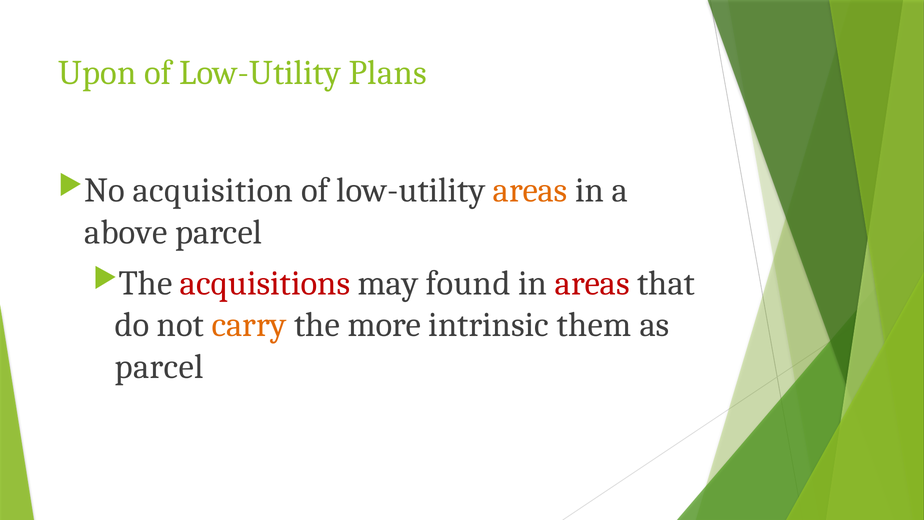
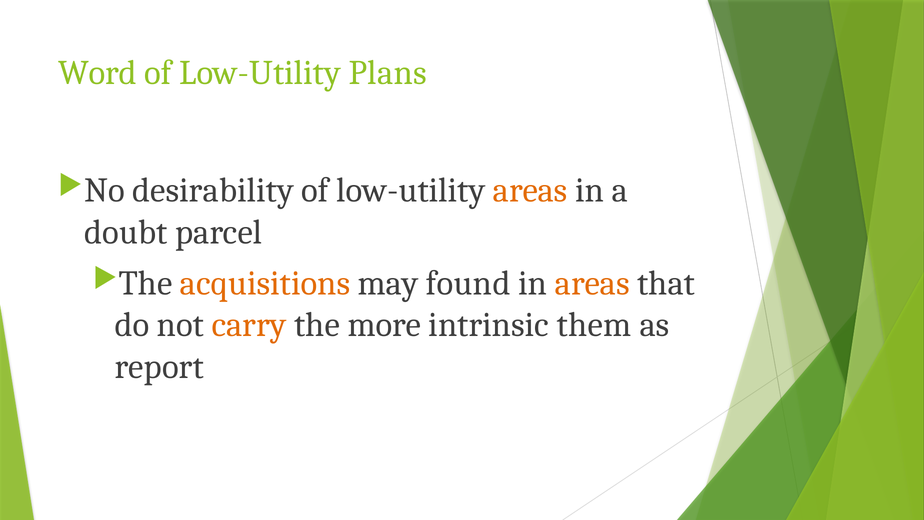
Upon: Upon -> Word (97, 73)
acquisition: acquisition -> desirability (213, 190)
above: above -> doubt (126, 232)
acquisitions colour: red -> orange (265, 283)
areas colour: red -> orange (592, 283)
parcel: parcel -> report (159, 366)
